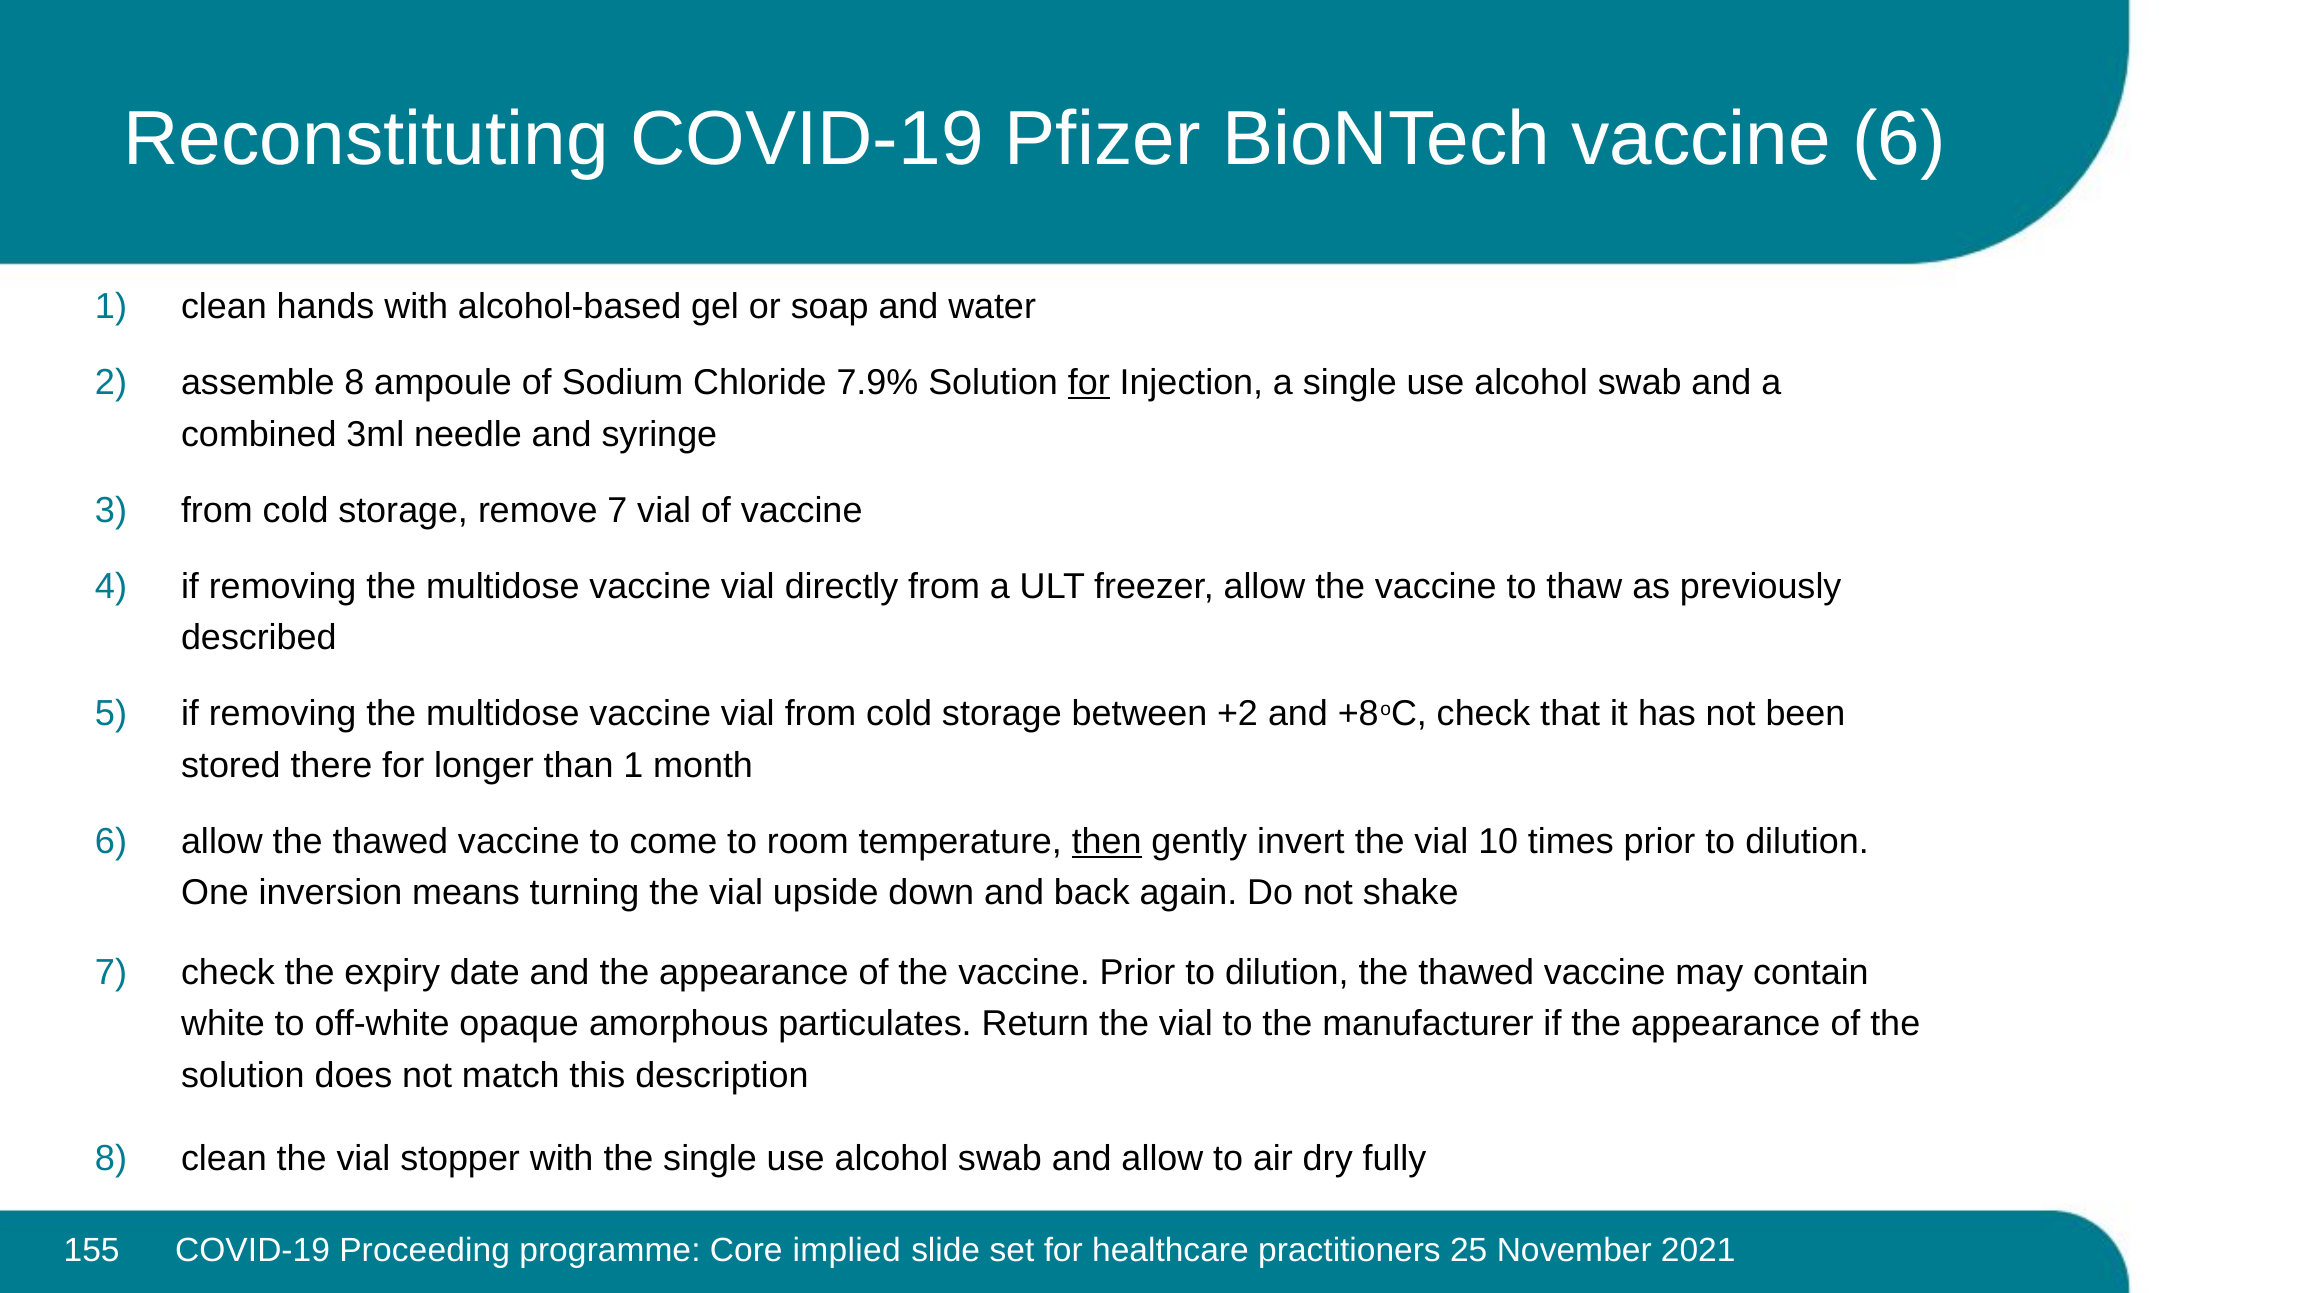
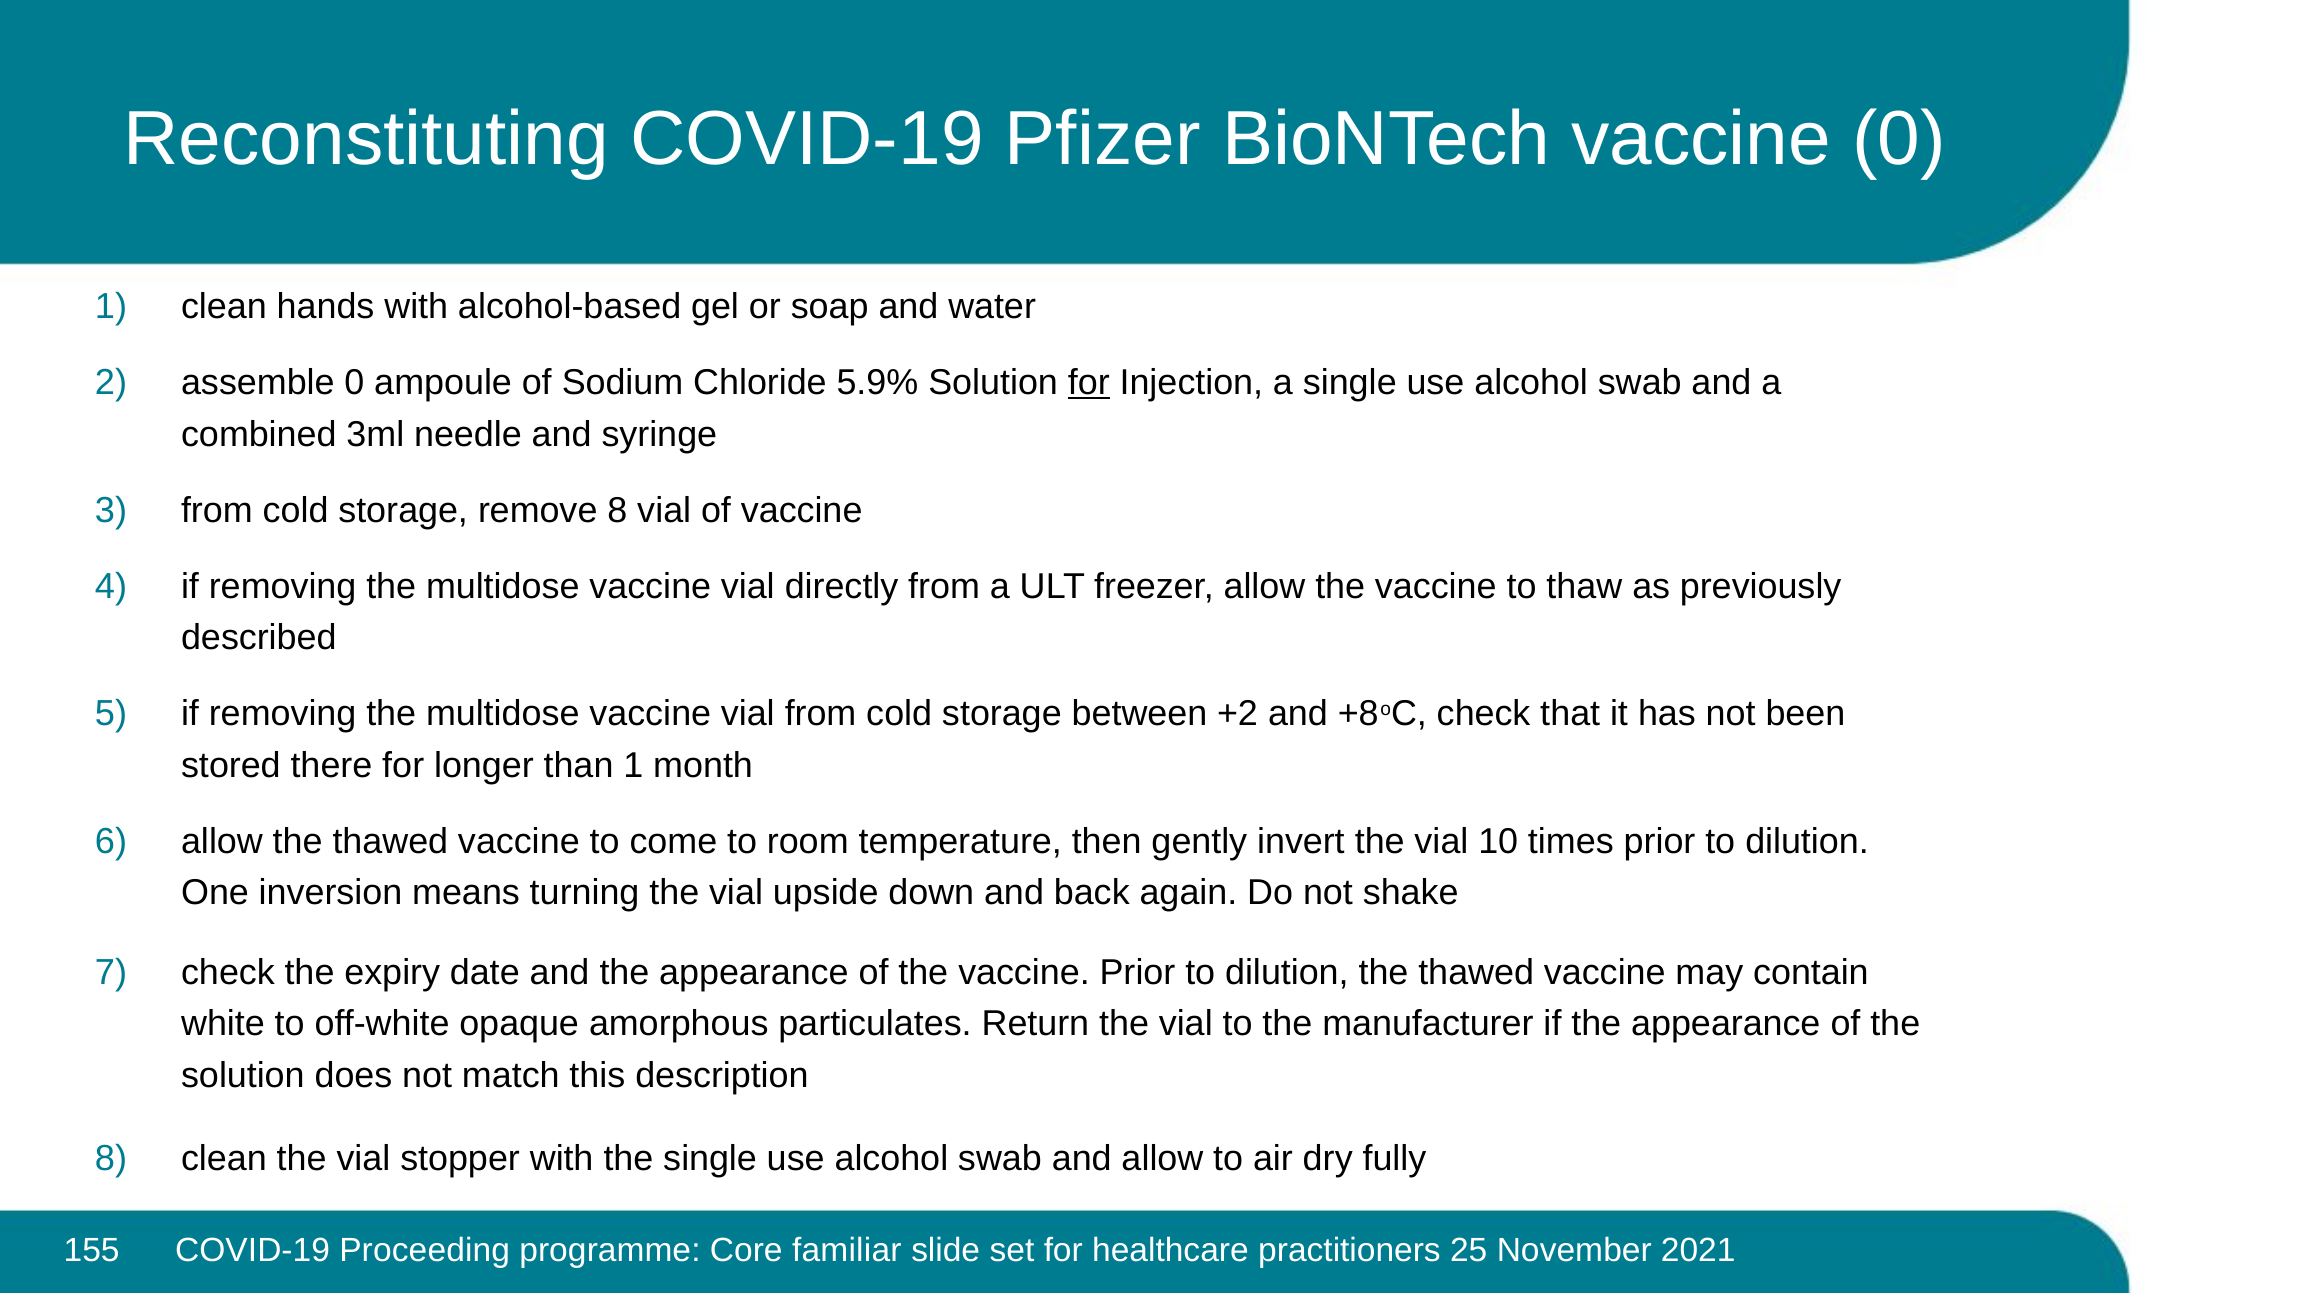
vaccine 6: 6 -> 0 (1899, 139)
assemble 8: 8 -> 0 (354, 383)
7.9%: 7.9% -> 5.9% (877, 383)
remove 7: 7 -> 8 (617, 510)
then underline: present -> none (1107, 841)
implied: implied -> familiar (847, 1250)
